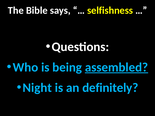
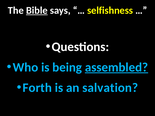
Bible underline: none -> present (37, 10)
Night: Night -> Forth (37, 88)
definitely: definitely -> salvation (110, 88)
